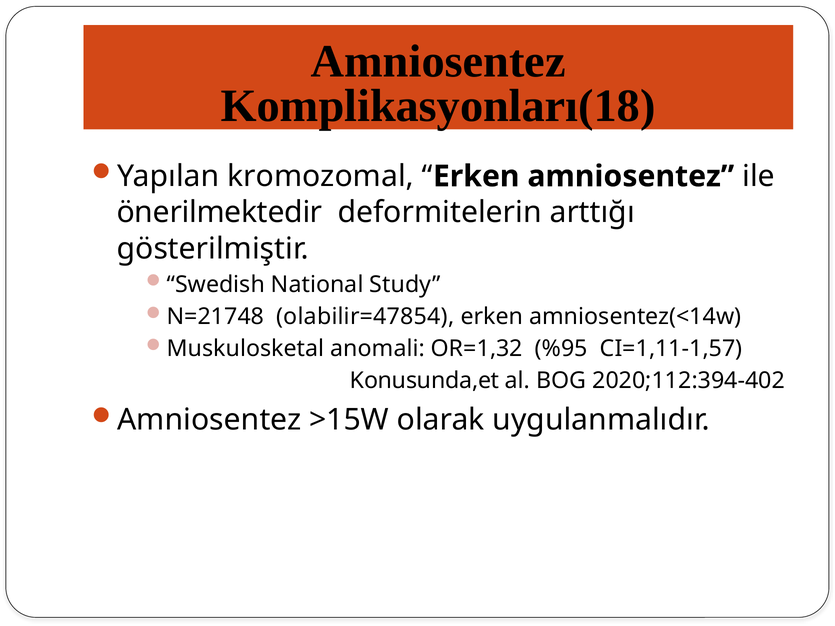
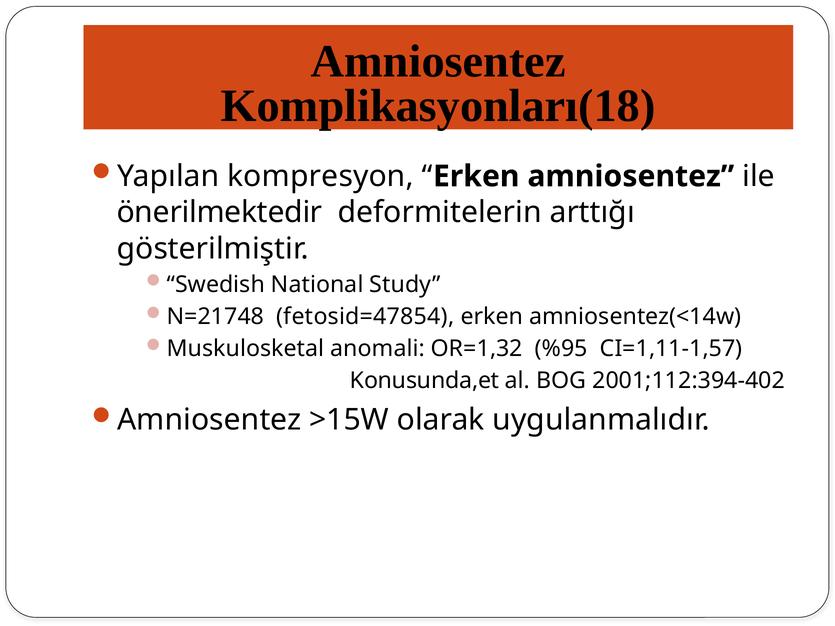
kromozomal: kromozomal -> kompresyon (321, 176)
olabilir=47854: olabilir=47854 -> fetosid=47854 (365, 317)
2020;112:394-402: 2020;112:394-402 -> 2001;112:394-402 (689, 381)
